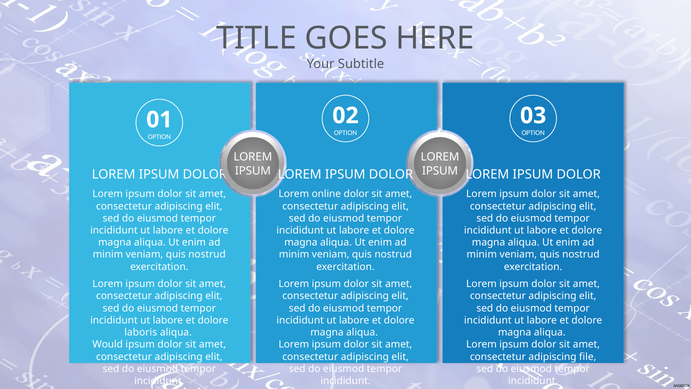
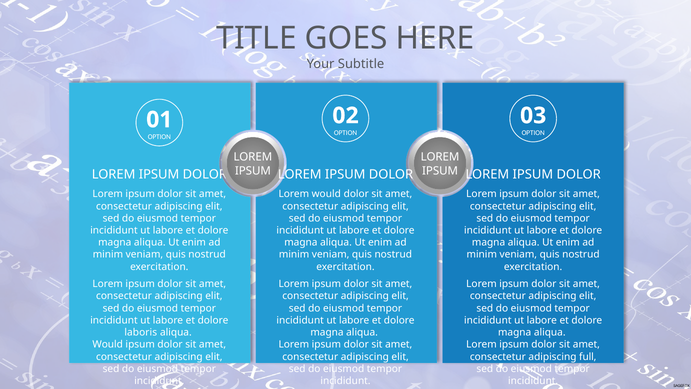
Lorem online: online -> would (326, 194)
file: file -> full (588, 356)
